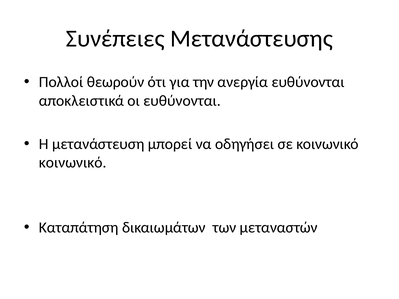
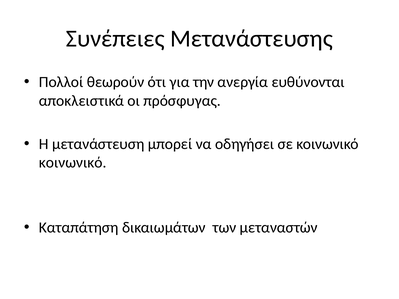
οι ευθύνονται: ευθύνονται -> πρόσφυγας (182, 101)
